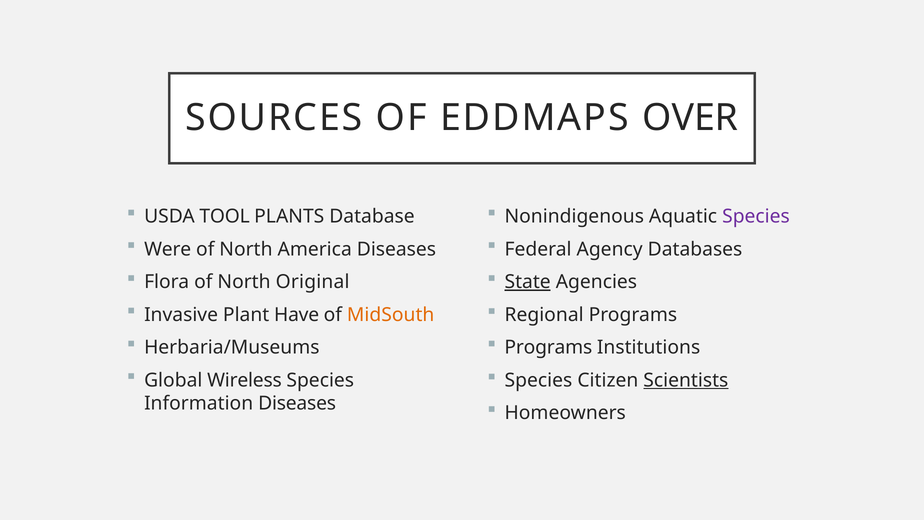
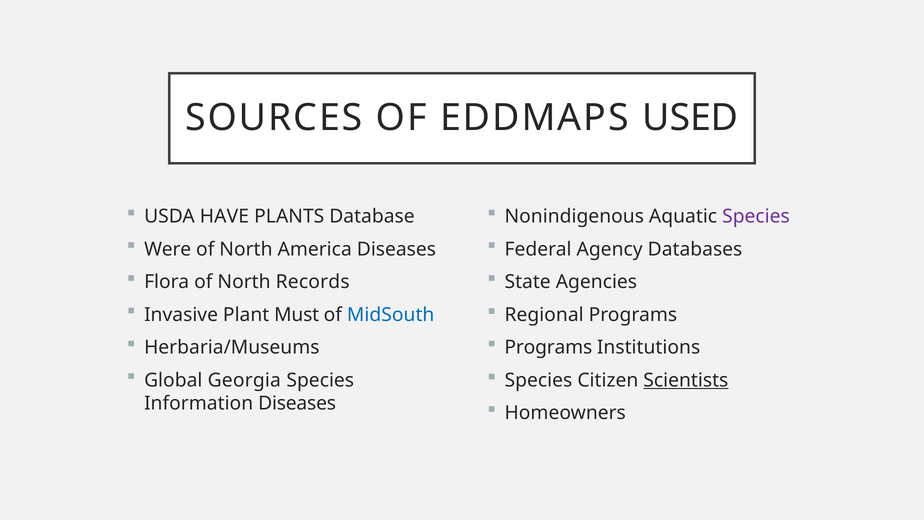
OVER: OVER -> USED (690, 118)
TOOL: TOOL -> HAVE (224, 216)
Original: Original -> Records (313, 282)
State underline: present -> none (528, 282)
Have: Have -> Must (297, 315)
MidSouth colour: orange -> blue (391, 315)
Wireless: Wireless -> Georgia (244, 380)
